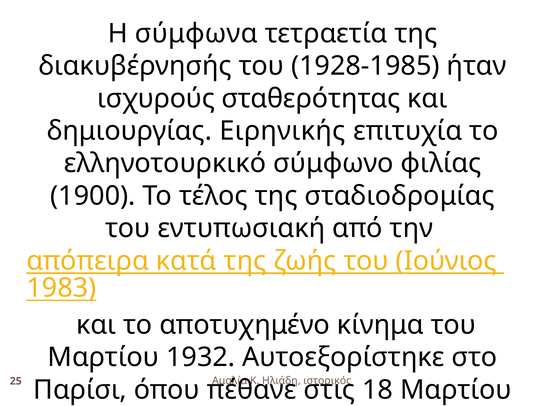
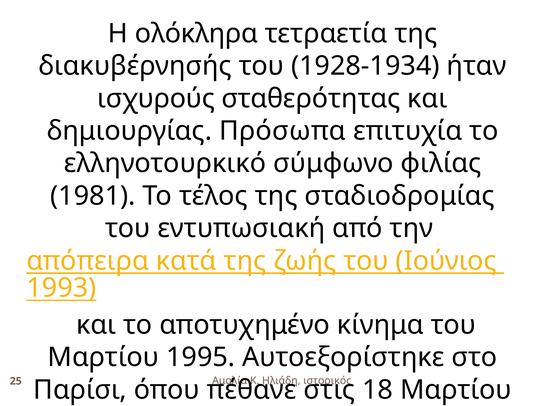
σύμφωνα: σύμφωνα -> ολόκληρα (196, 33)
1928-1985: 1928-1985 -> 1928-1934 (365, 66)
Ειρηνικής: Ειρηνικής -> Πρόσωπα (282, 131)
1900: 1900 -> 1981 (93, 196)
1983: 1983 -> 1993 (61, 288)
1932: 1932 -> 1995 (201, 357)
